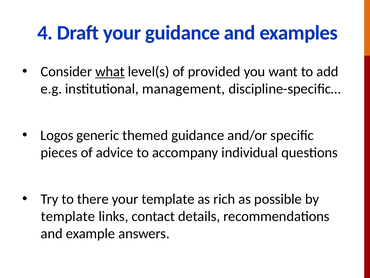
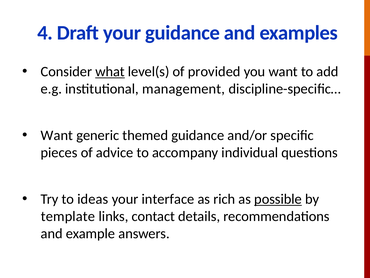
Logos: Logos -> Want (57, 135)
there: there -> ideas (93, 199)
your template: template -> interface (168, 199)
possible underline: none -> present (278, 199)
